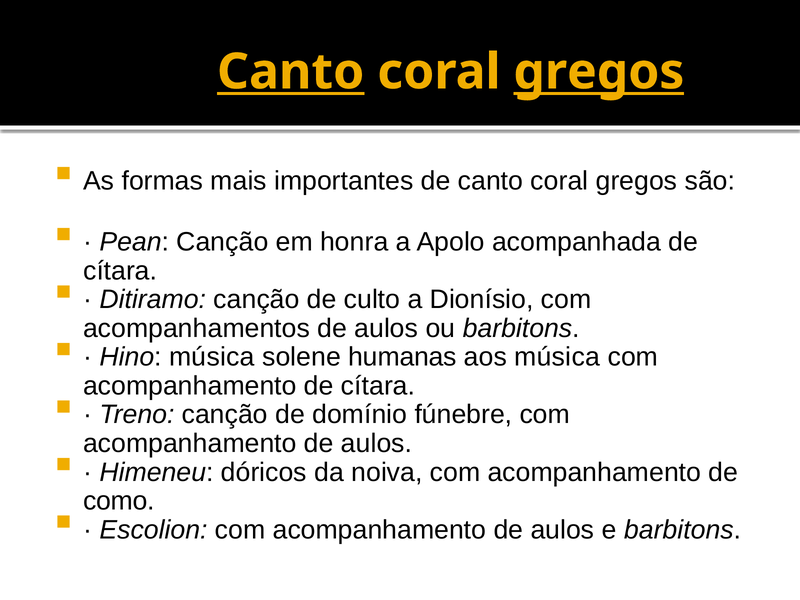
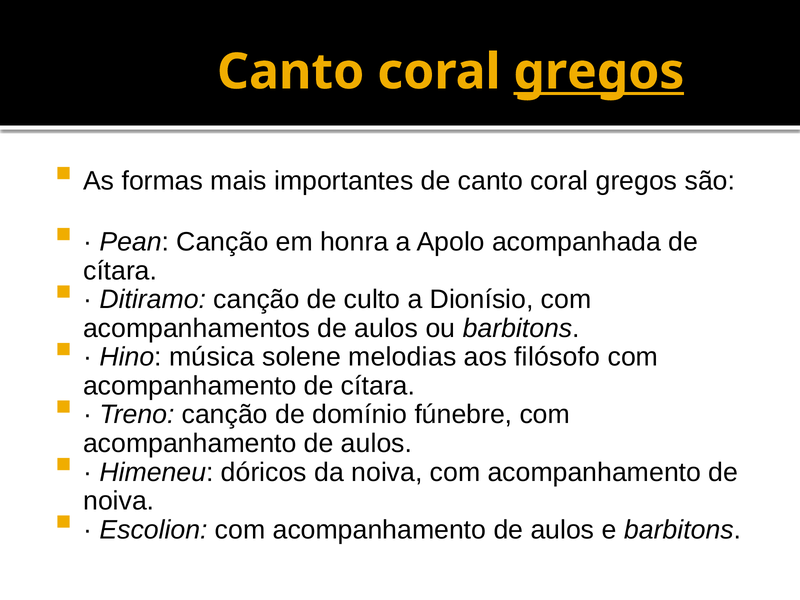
Canto underline: present -> none (291, 72)
humanas: humanas -> melodias (402, 357)
aos música: música -> filósofo (557, 357)
como: como -> noiva (119, 501)
